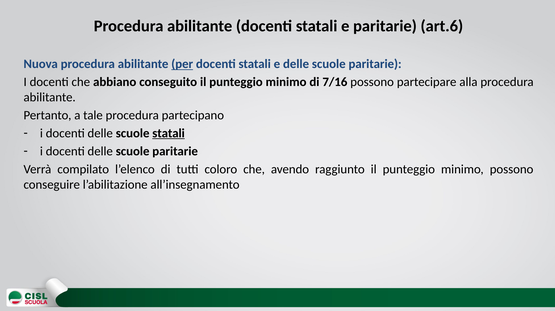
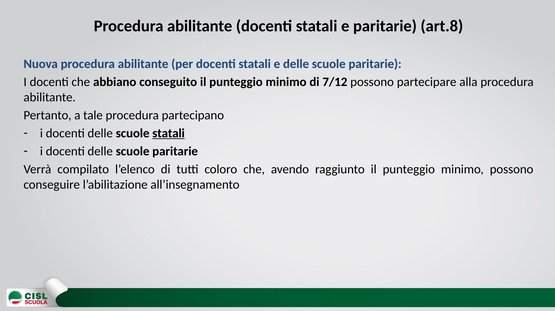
art.6: art.6 -> art.8 (442, 26)
per underline: present -> none (182, 64)
7/16: 7/16 -> 7/12 (335, 82)
